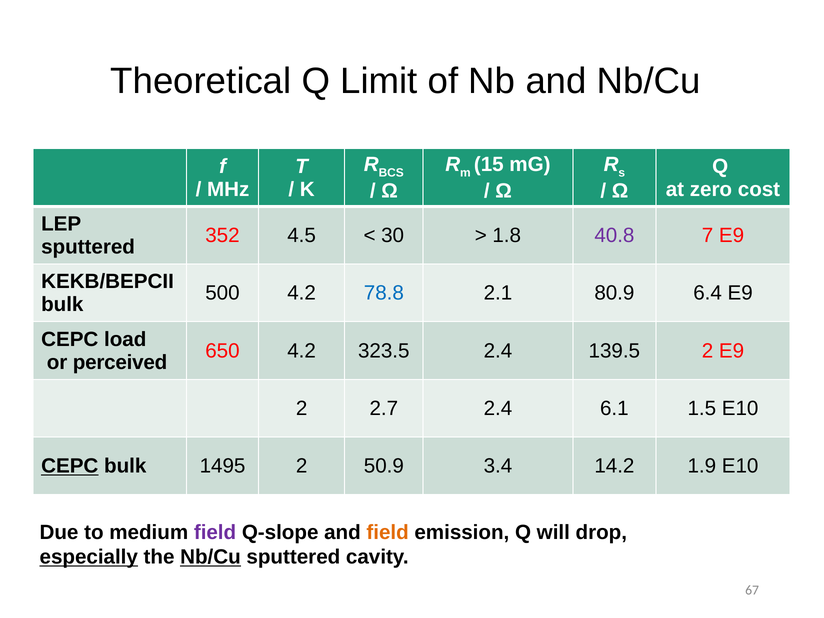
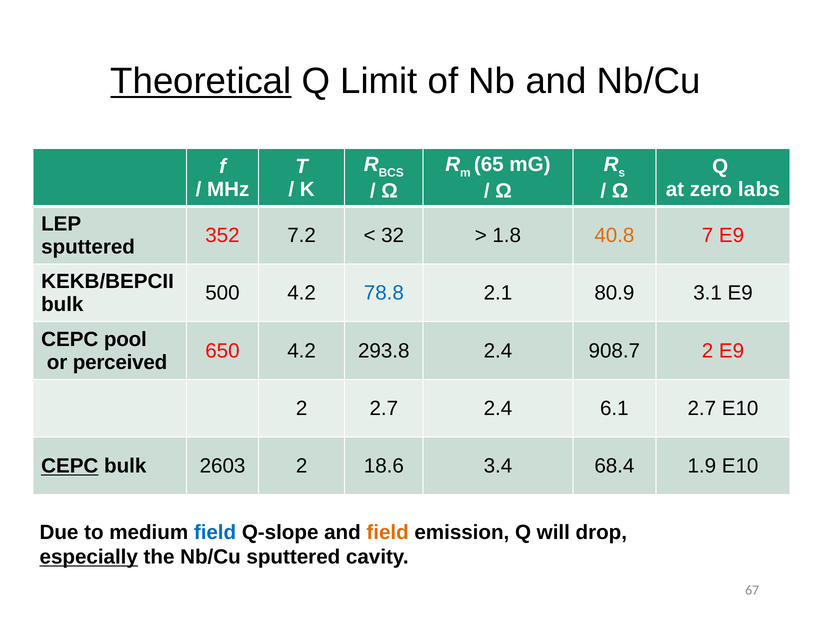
Theoretical underline: none -> present (201, 81)
15: 15 -> 65 (489, 165)
cost: cost -> labs (759, 189)
4.5: 4.5 -> 7.2 (302, 235)
30: 30 -> 32 (393, 235)
40.8 colour: purple -> orange (614, 235)
6.4: 6.4 -> 3.1 (708, 293)
load: load -> pool (125, 339)
323.5: 323.5 -> 293.8 (384, 351)
139.5: 139.5 -> 908.7 (614, 351)
6.1 1.5: 1.5 -> 2.7 (702, 409)
1495: 1495 -> 2603 (223, 466)
50.9: 50.9 -> 18.6 (384, 466)
14.2: 14.2 -> 68.4 (614, 466)
field colour: purple -> blue (215, 532)
Nb/Cu underline: present -> none (210, 557)
